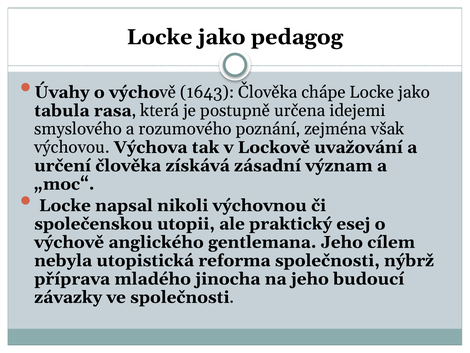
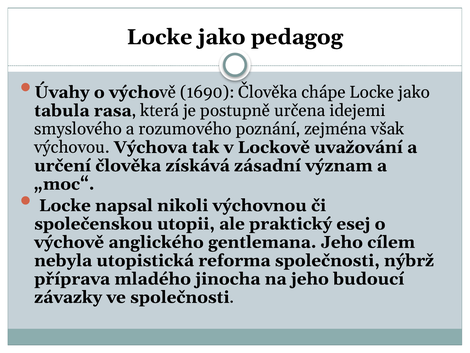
1643: 1643 -> 1690 (207, 92)
